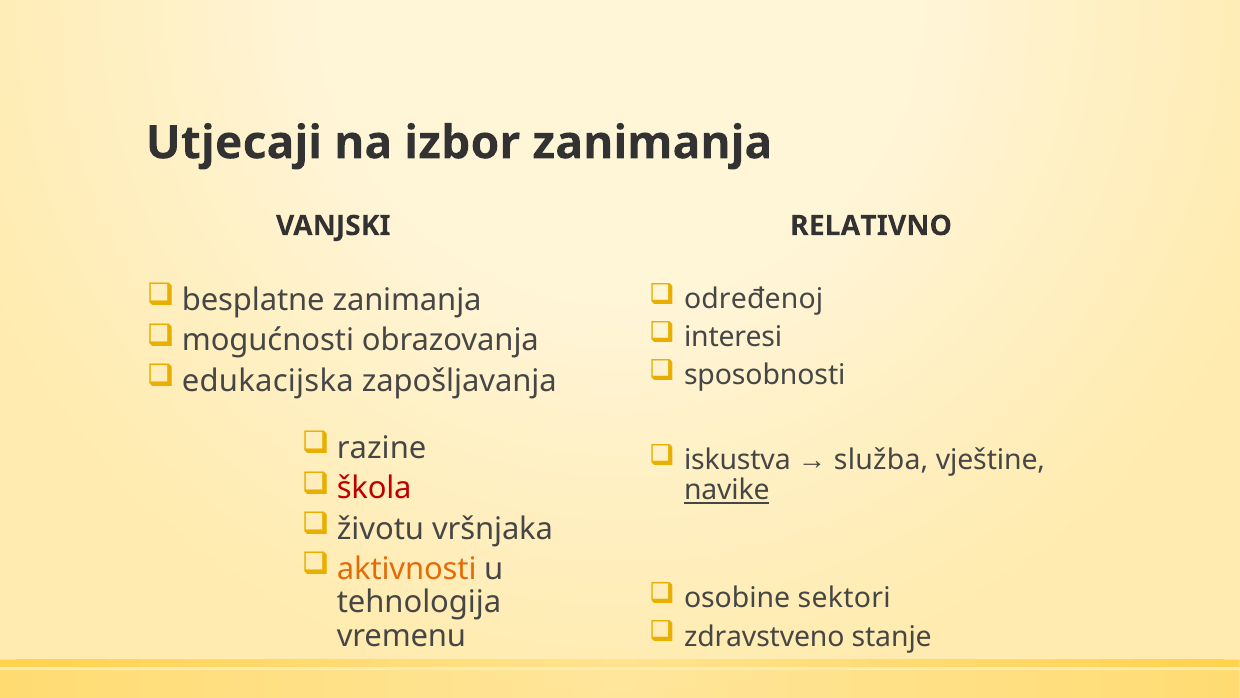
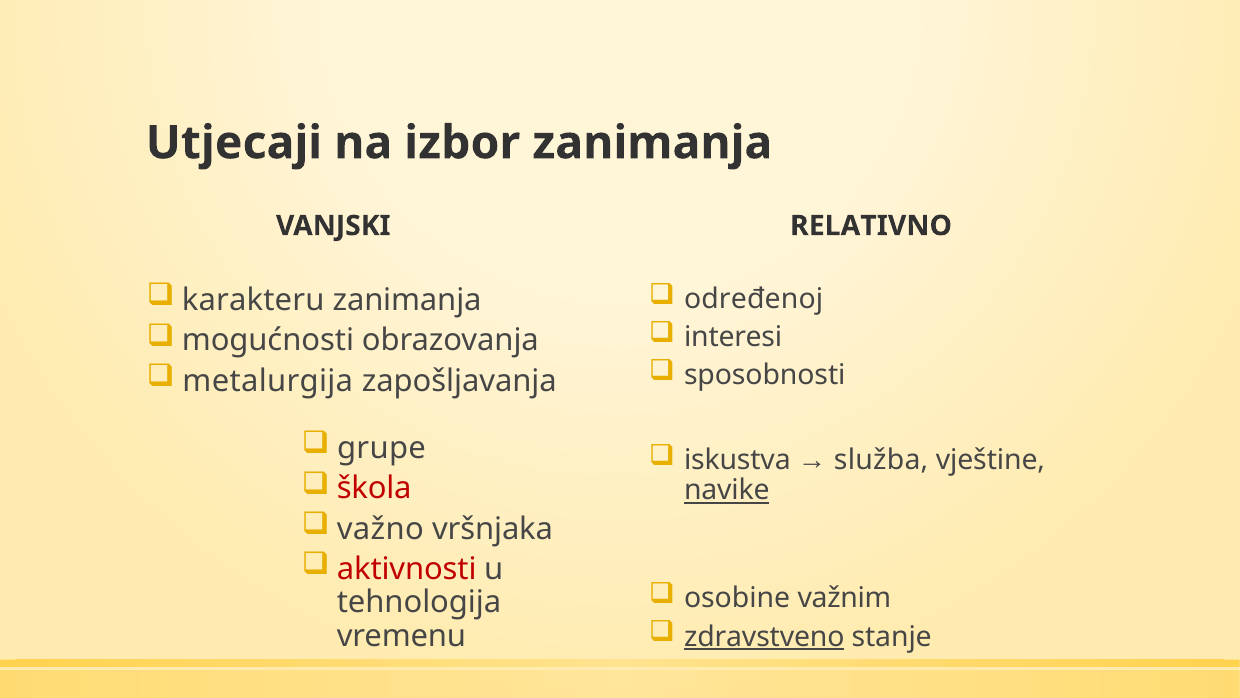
besplatne: besplatne -> karakteru (253, 300)
edukacijska: edukacijska -> metalurgija (268, 381)
razine: razine -> grupe (382, 448)
životu: životu -> važno (380, 528)
aktivnosti colour: orange -> red (407, 569)
sektori: sektori -> važnim (844, 598)
zdravstveno underline: none -> present (764, 636)
